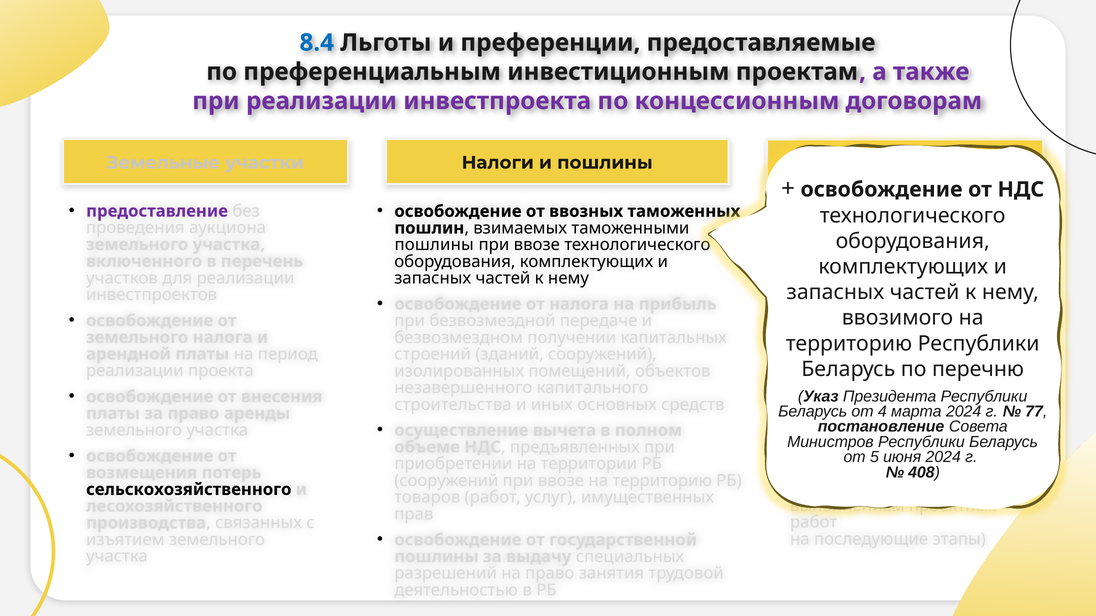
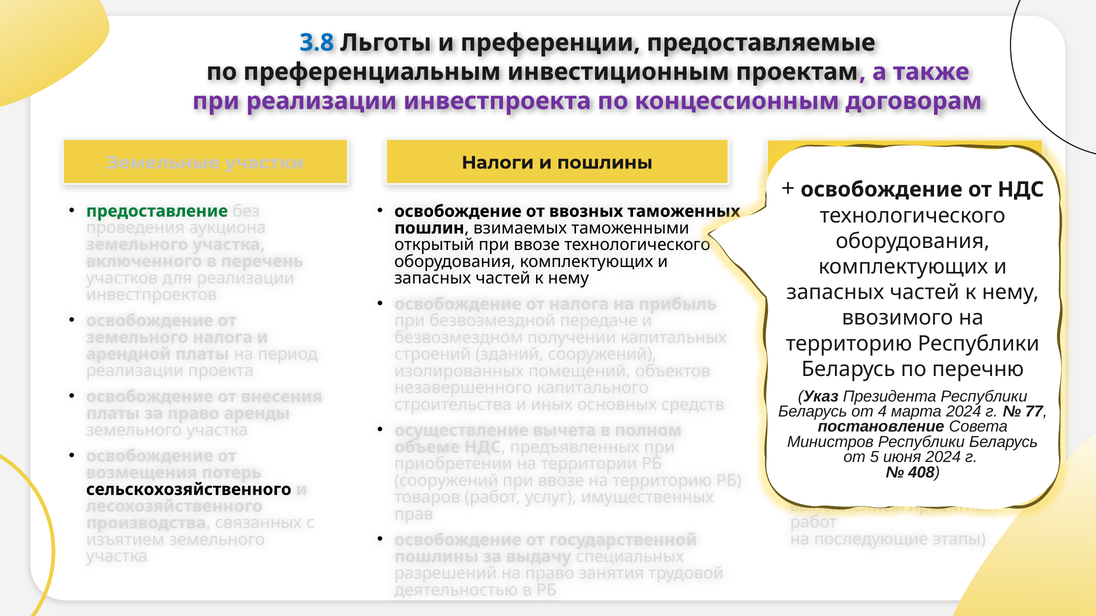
8.4: 8.4 -> 3.8 (317, 43)
предоставление colour: purple -> green (157, 211)
пошлины: пошлины -> открытый (434, 245)
